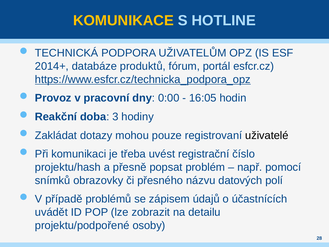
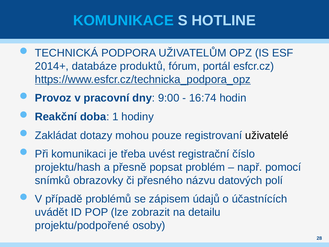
KOMUNIKACE colour: yellow -> light blue (123, 20)
0:00: 0:00 -> 9:00 (169, 98)
16:05: 16:05 -> 16:74 (203, 98)
3: 3 -> 1 (115, 117)
